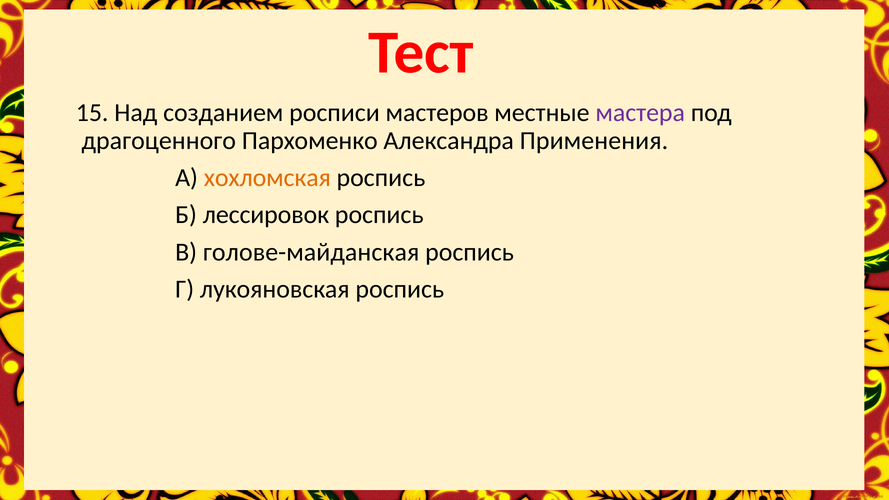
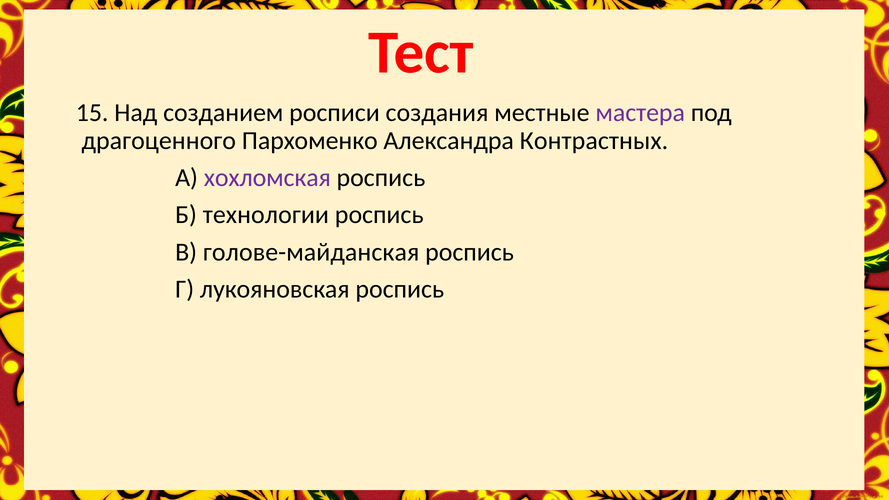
мастеров: мастеров -> создания (437, 113)
Применения: Применения -> Контрастных (594, 140)
хохломская colour: orange -> purple (267, 178)
лессировок: лессировок -> технологии (266, 215)
